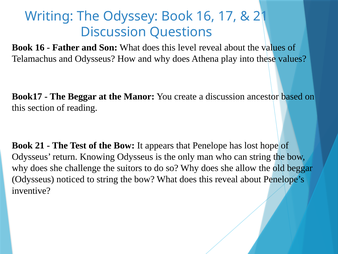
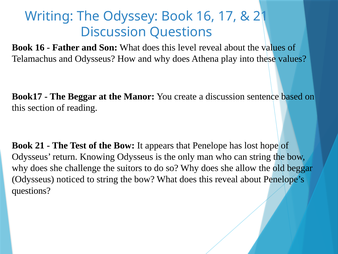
ancestor: ancestor -> sentence (263, 96)
inventive: inventive -> questions (31, 190)
